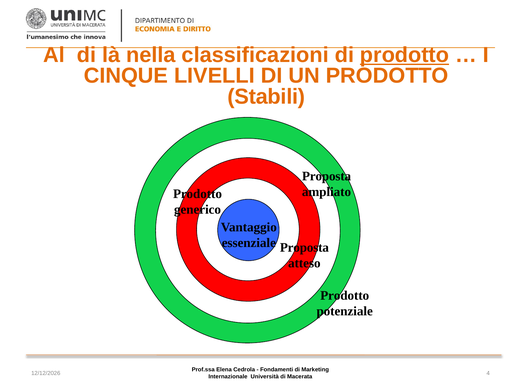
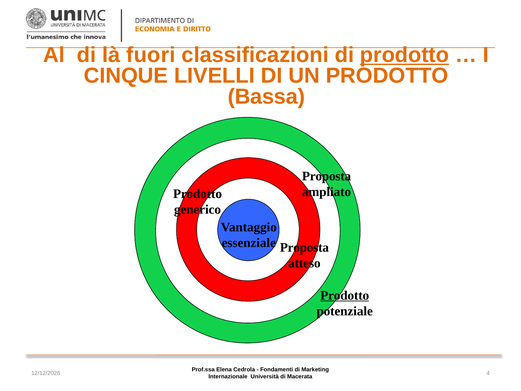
nella: nella -> fuori (151, 55)
Stabili: Stabili -> Bassa (266, 97)
Prodotto underline: none -> present (345, 295)
